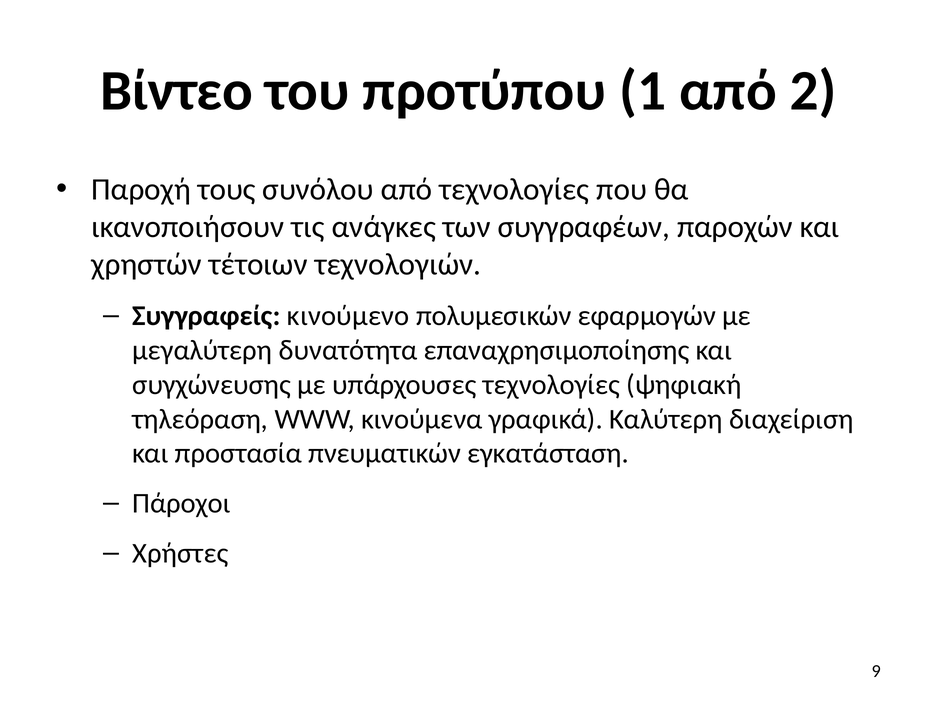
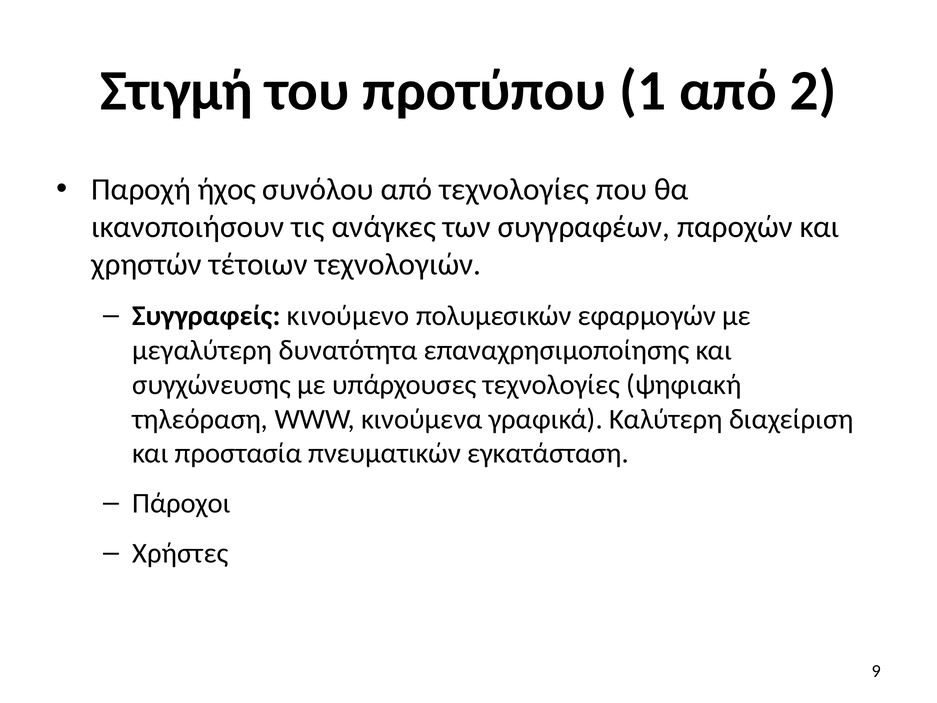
Bίντεο: Bίντεο -> Στιγμή (177, 91)
τους: τους -> ήχος (227, 190)
